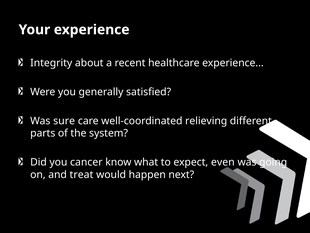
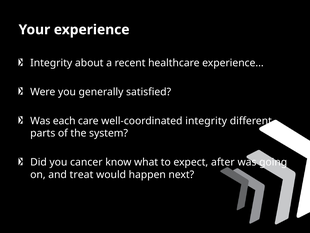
sure: sure -> each (64, 121)
well-coordinated relieving: relieving -> integrity (206, 121)
even: even -> after (223, 162)
